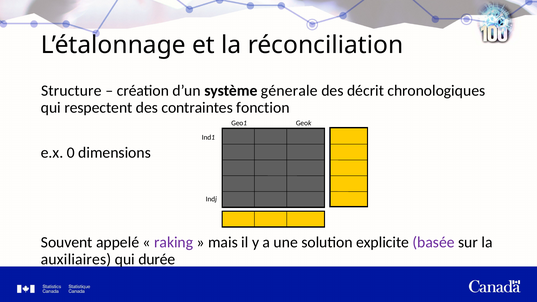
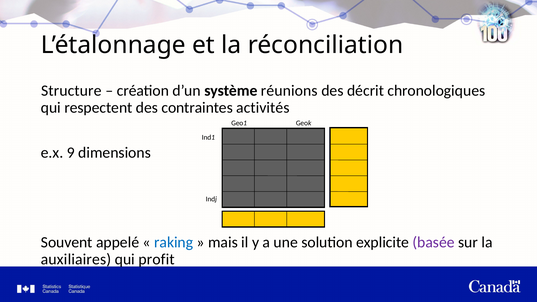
génerale: génerale -> réunions (289, 91)
fonction: fonction -> activités (263, 108)
0: 0 -> 9 (71, 153)
raking colour: purple -> blue (174, 242)
durée: durée -> profit (157, 259)
